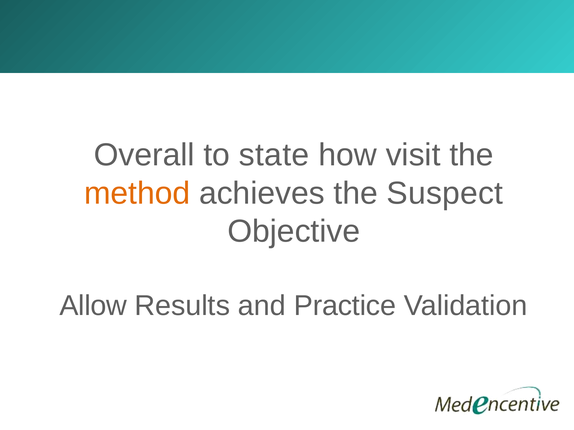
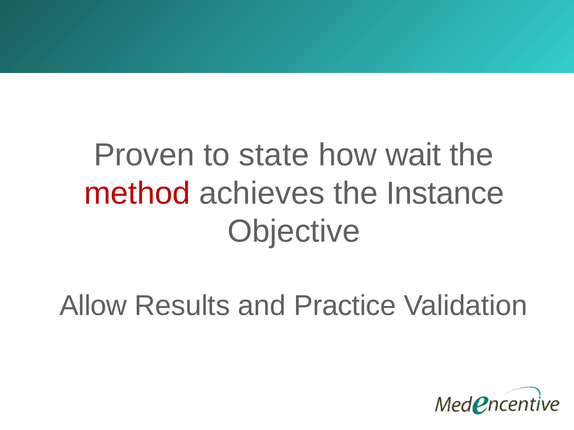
Overall: Overall -> Proven (144, 155)
visit: visit -> wait (413, 155)
method colour: orange -> red (137, 193)
Suspect: Suspect -> Instance (445, 193)
